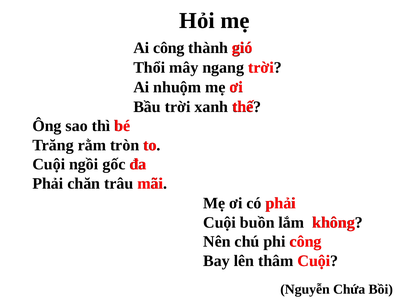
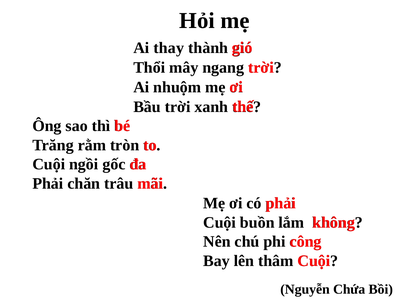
Ai công: công -> thay (169, 48)
